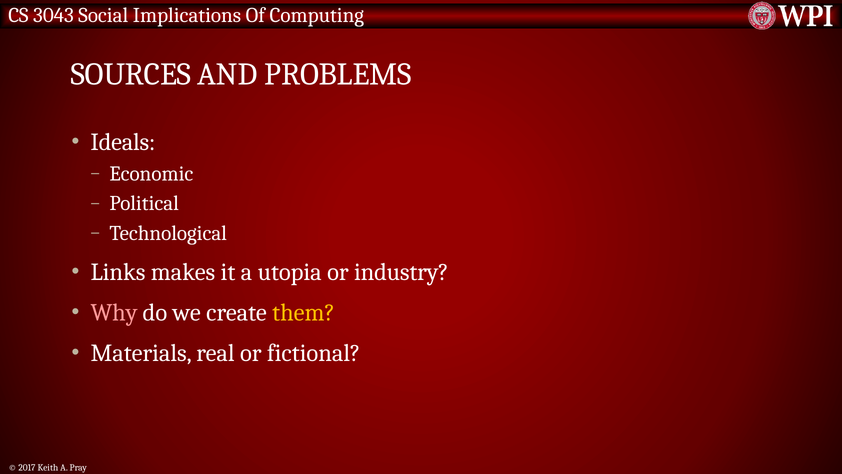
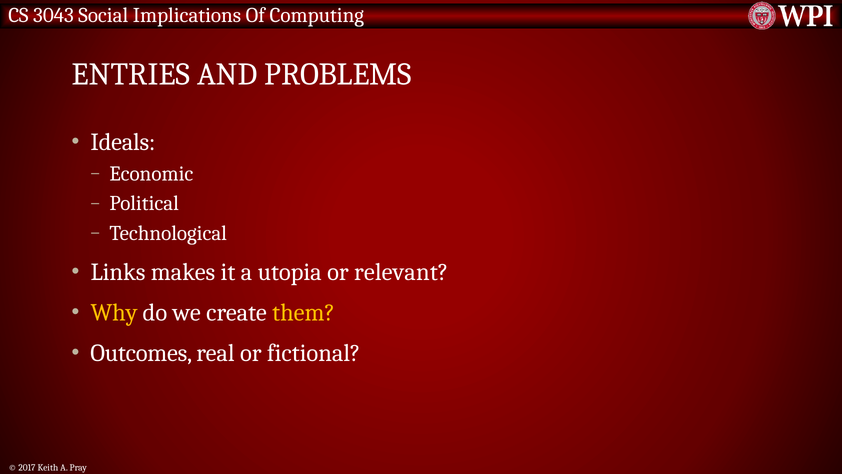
SOURCES: SOURCES -> ENTRIES (131, 74)
industry: industry -> relevant (401, 272)
Why colour: pink -> yellow (114, 312)
Materials: Materials -> Outcomes (141, 353)
